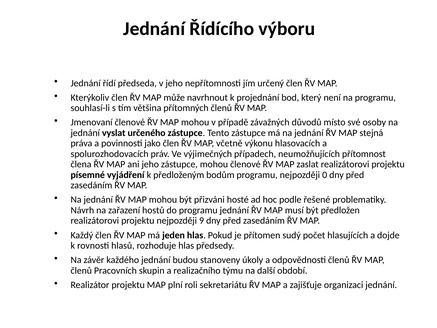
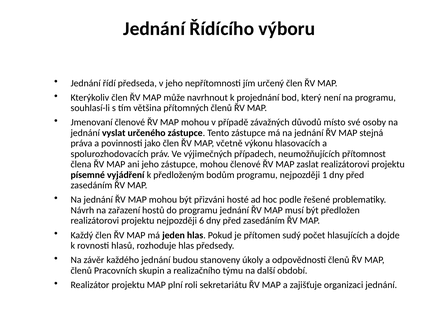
0: 0 -> 1 (325, 175)
9: 9 -> 6 (202, 221)
